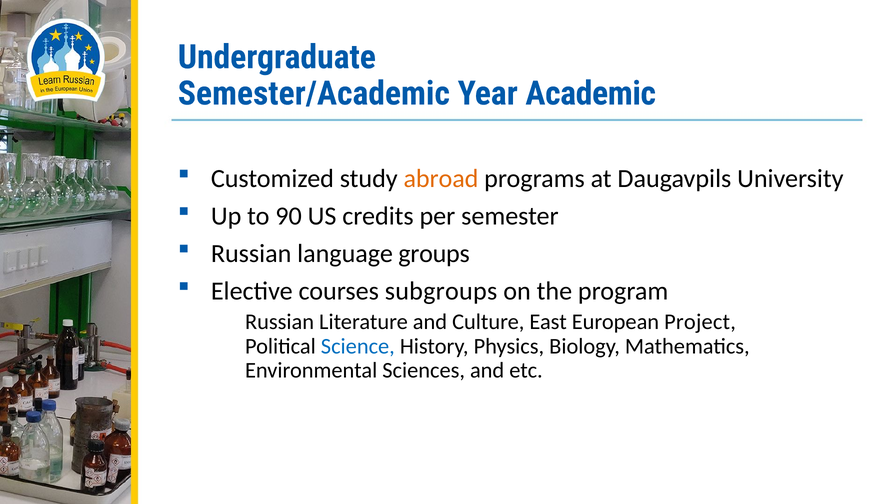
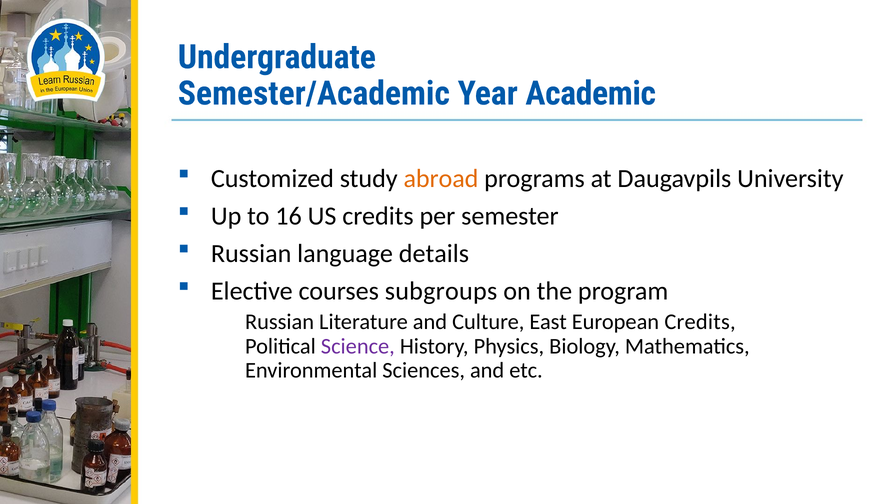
90: 90 -> 16 (289, 216)
groups: groups -> details (434, 254)
European Project: Project -> Credits (700, 322)
Science colour: blue -> purple (358, 346)
